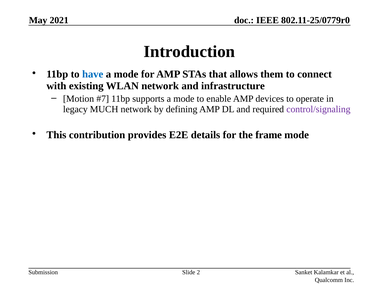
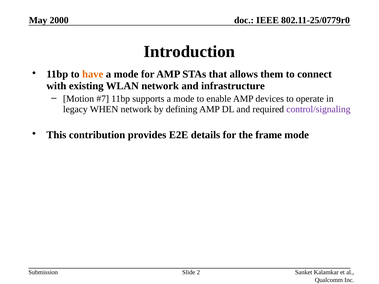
2021: 2021 -> 2000 (59, 20)
have colour: blue -> orange (93, 74)
MUCH: MUCH -> WHEN (104, 109)
